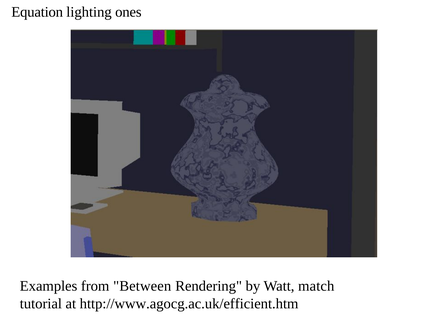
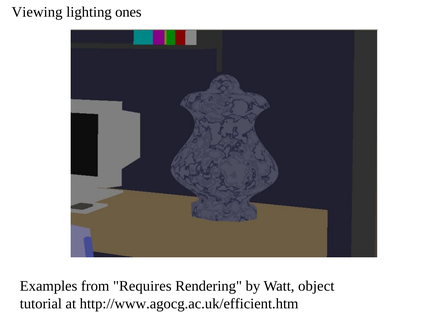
Equation: Equation -> Viewing (37, 12)
Between: Between -> Requires (142, 287)
match: match -> object (316, 287)
